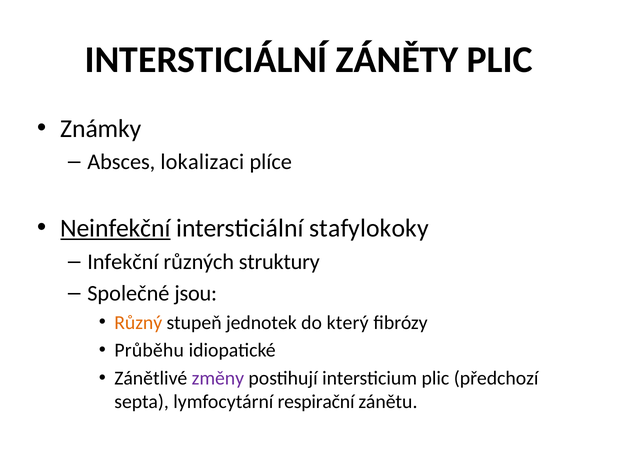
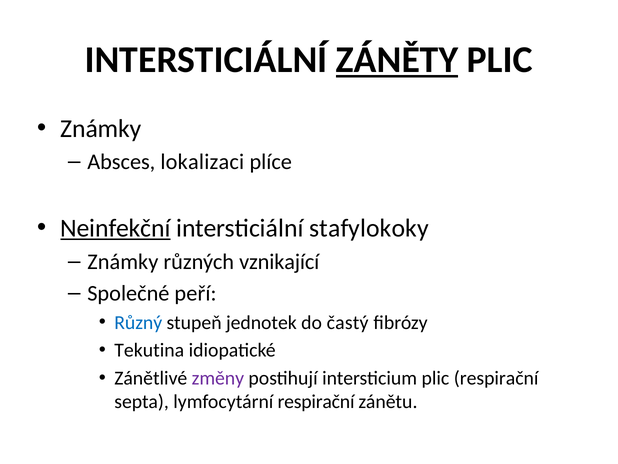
ZÁNĚTY underline: none -> present (397, 60)
Infekční: Infekční -> Známky (123, 261)
struktury: struktury -> vznikající (279, 261)
jsou: jsou -> peří (196, 293)
Různý colour: orange -> blue (138, 322)
který: který -> častý (348, 322)
Průběhu: Průběhu -> Tekutina (149, 350)
plic předchozí: předchozí -> respirační (496, 378)
